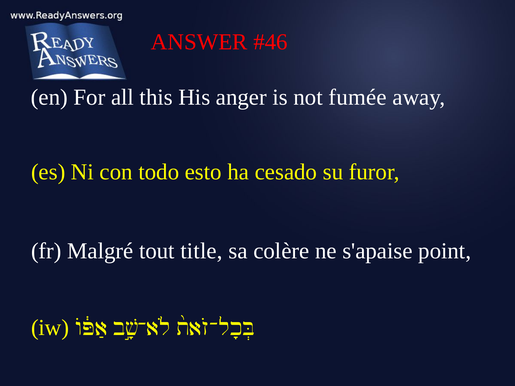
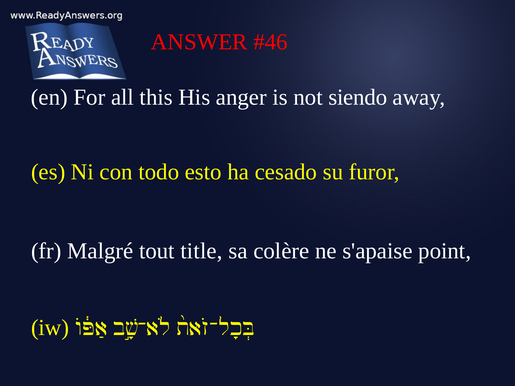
fumée: fumée -> siendo (358, 97)
